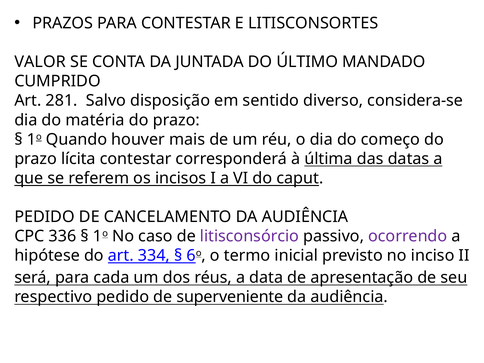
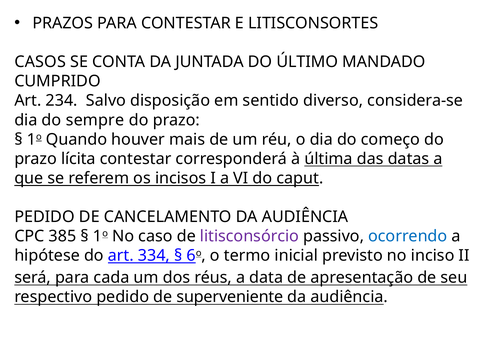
VALOR: VALOR -> CASOS (40, 62)
281: 281 -> 234 (62, 101)
matéria: matéria -> sempre (95, 120)
336: 336 -> 385 (62, 236)
ocorrendo colour: purple -> blue (408, 236)
